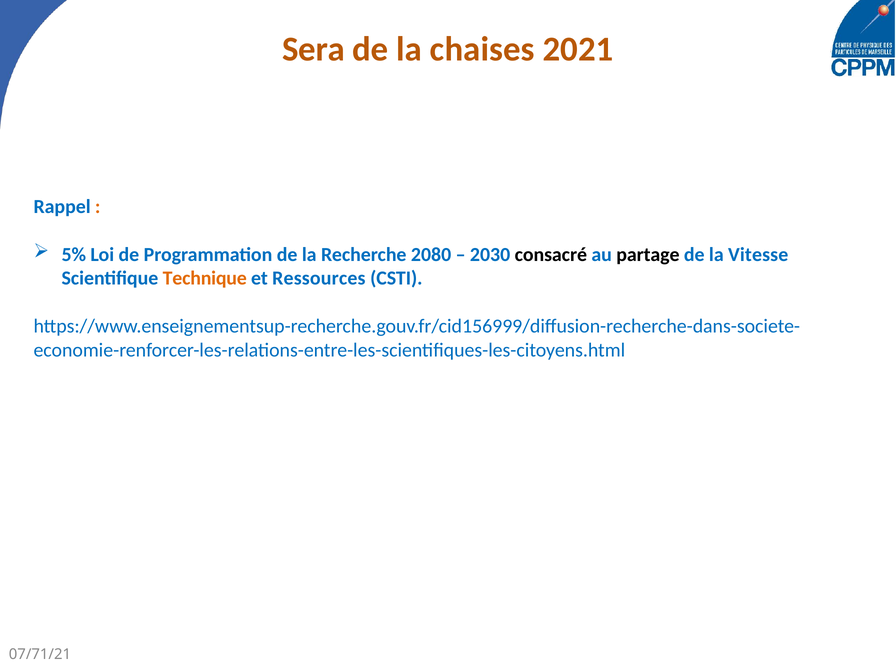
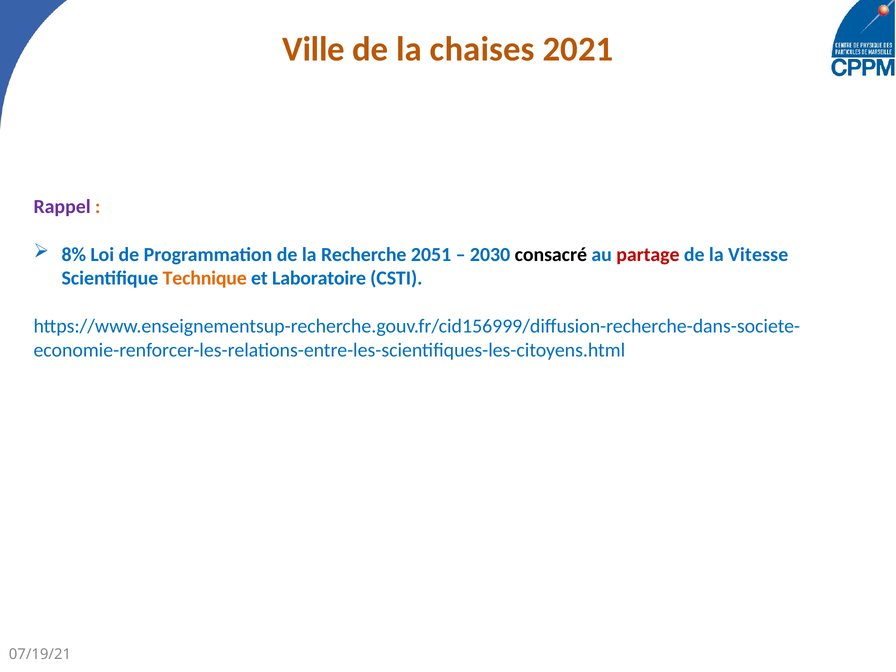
Sera: Sera -> Ville (314, 49)
Rappel colour: blue -> purple (62, 207)
5%: 5% -> 8% (74, 254)
2080: 2080 -> 2051 (431, 254)
partage colour: black -> red (648, 254)
Ressources: Ressources -> Laboratoire (319, 278)
07/71/21: 07/71/21 -> 07/19/21 (40, 654)
